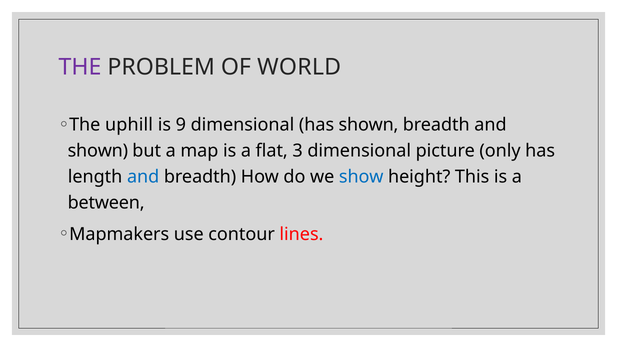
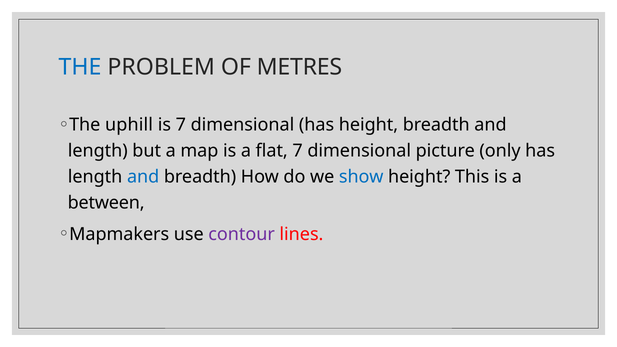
THE colour: purple -> blue (80, 67)
WORLD: WORLD -> METRES (299, 67)
is 9: 9 -> 7 (181, 125)
has shown: shown -> height (368, 125)
shown: shown -> length (98, 151)
flat 3: 3 -> 7 (298, 151)
contour colour: black -> purple (242, 234)
